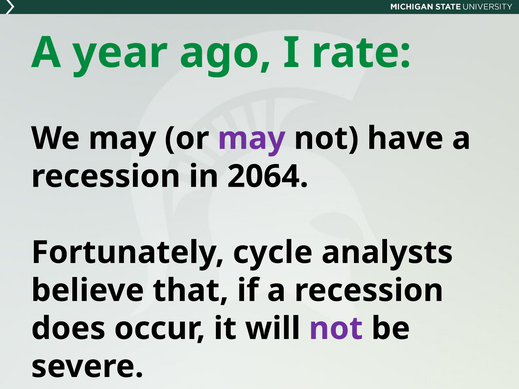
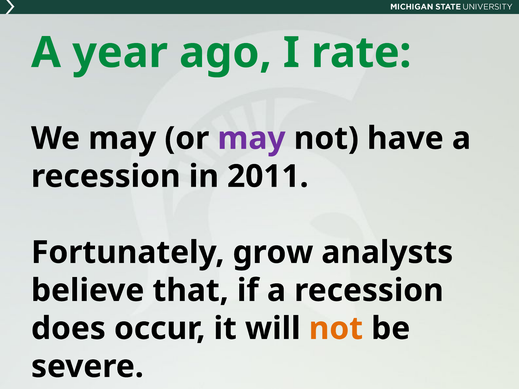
2064: 2064 -> 2011 (268, 177)
cycle: cycle -> grow (273, 253)
not colour: purple -> orange (336, 329)
